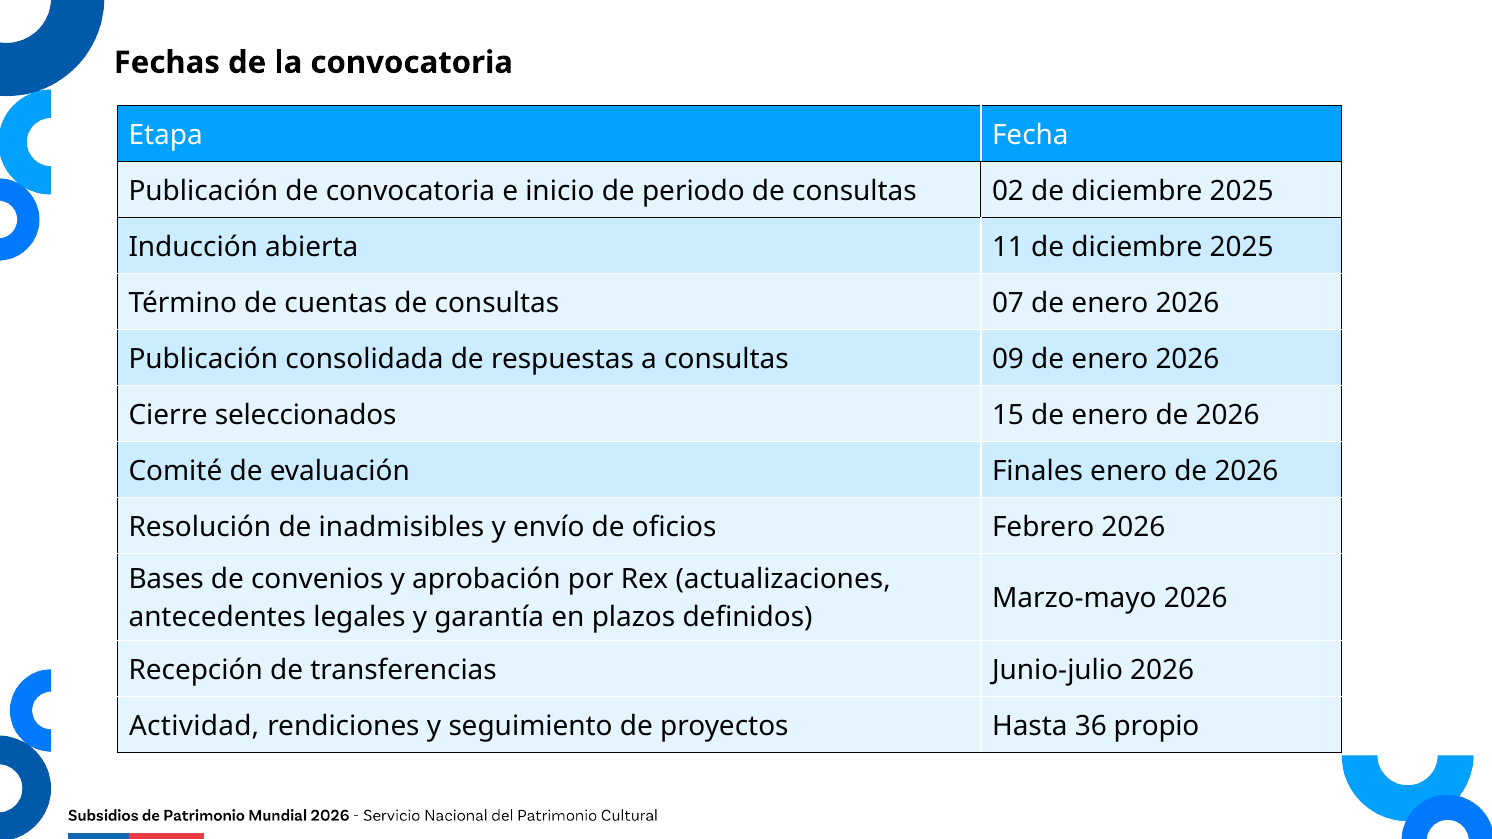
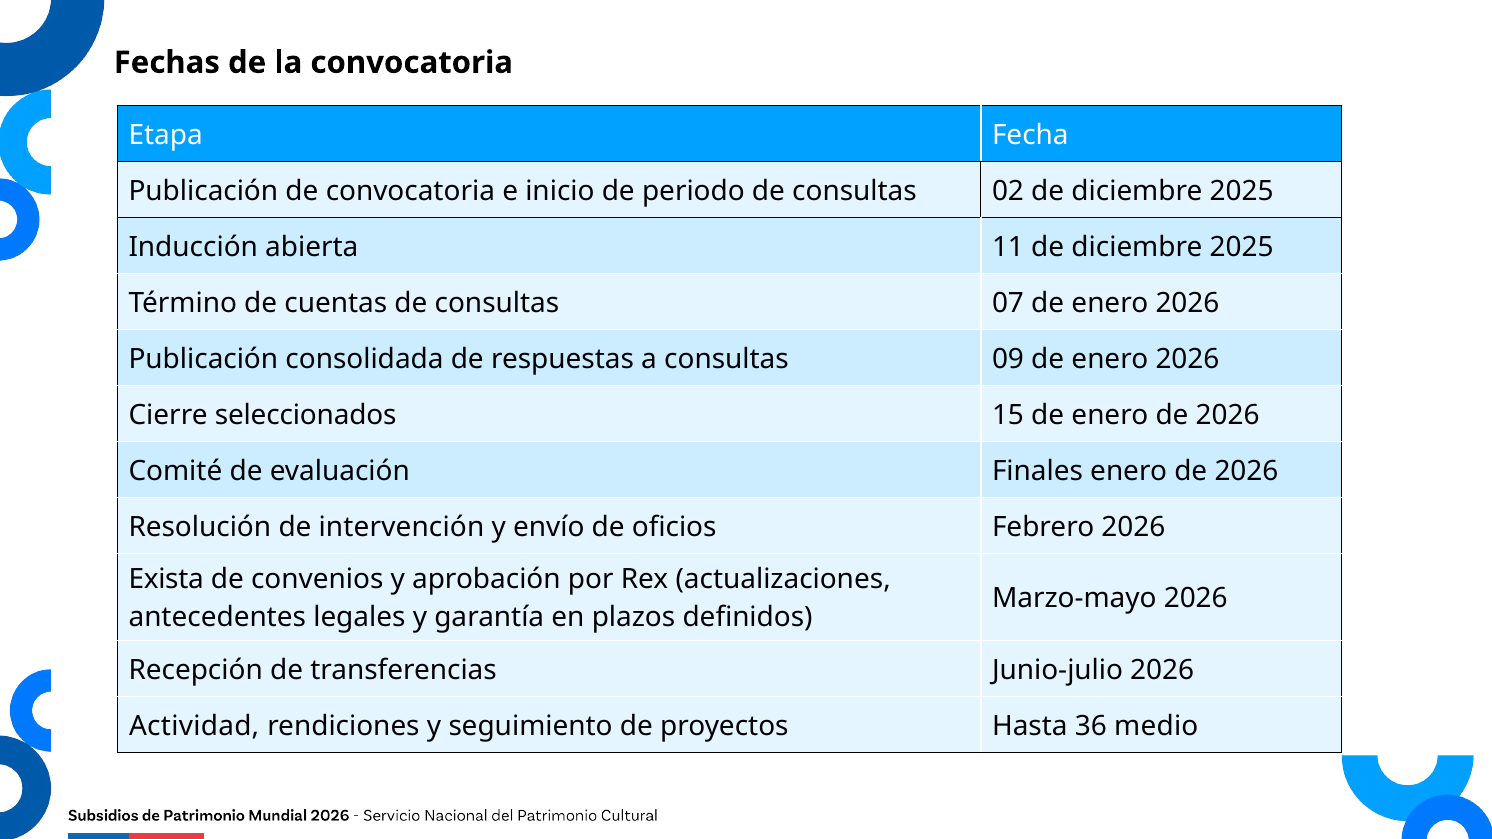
inadmisibles: inadmisibles -> intervención (401, 527)
Bases: Bases -> Exista (166, 580)
propio: propio -> medio (1156, 726)
